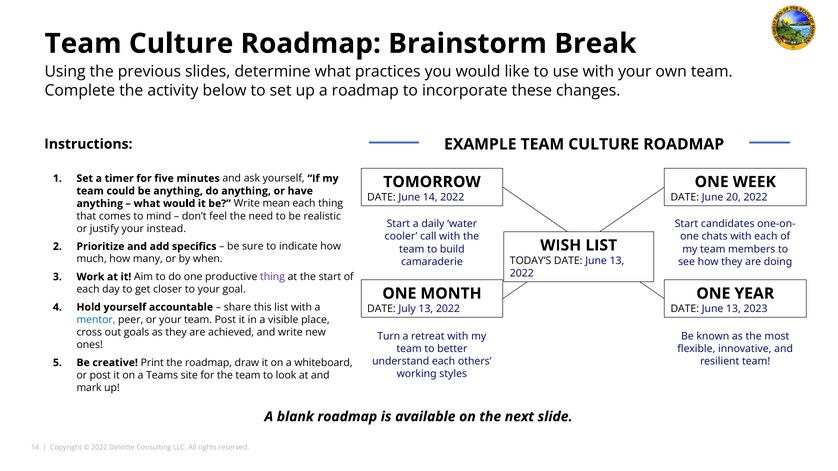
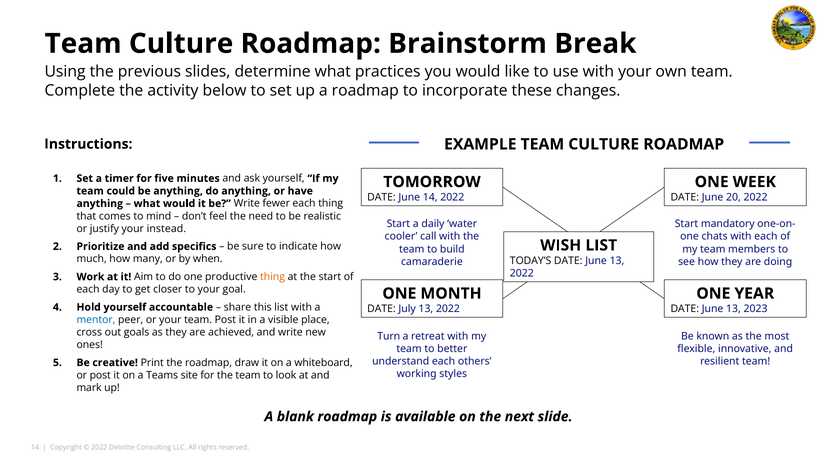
mean: mean -> fewer (276, 204)
candidates: candidates -> mandatory (728, 224)
thing colour: purple -> orange (273, 277)
